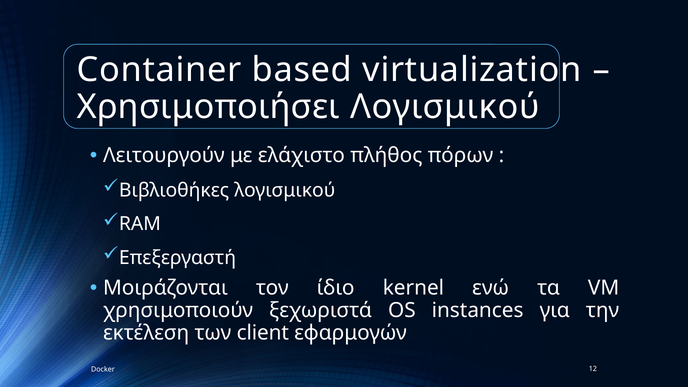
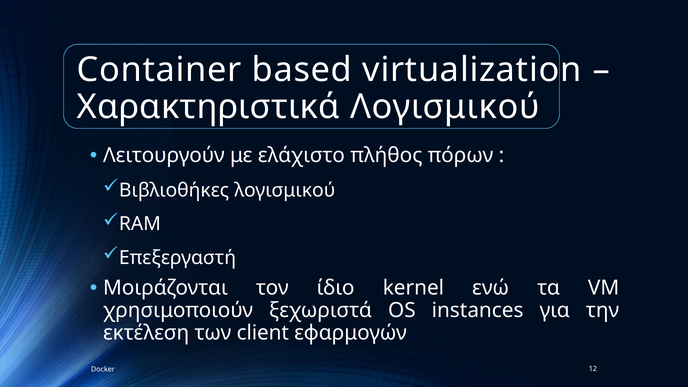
Χρησιμοποιήσει: Χρησιμοποιήσει -> Χαρακτηριστικά (208, 107)
